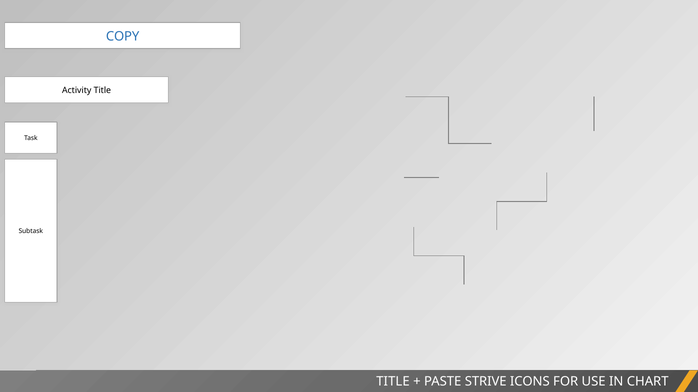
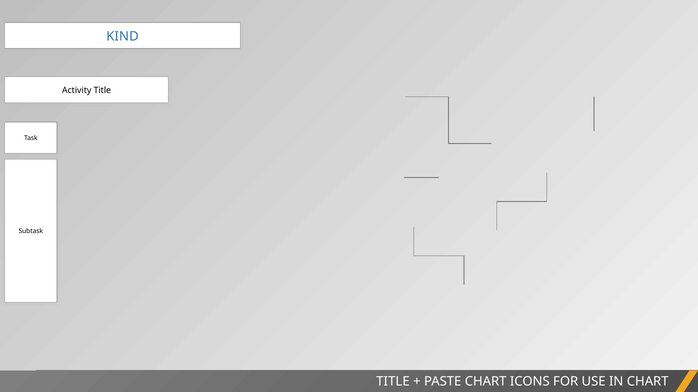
COPY: COPY -> KIND (122, 36)
PASTE STRIVE: STRIVE -> CHART (486, 382)
